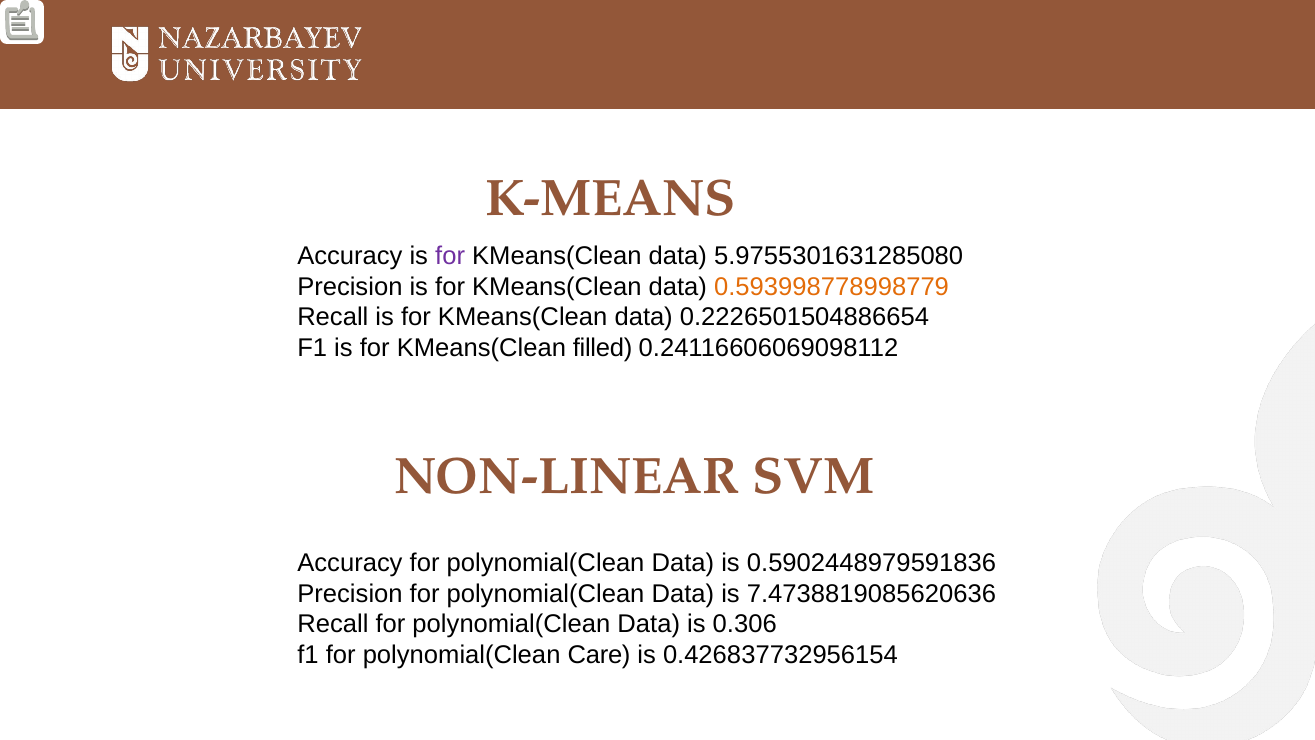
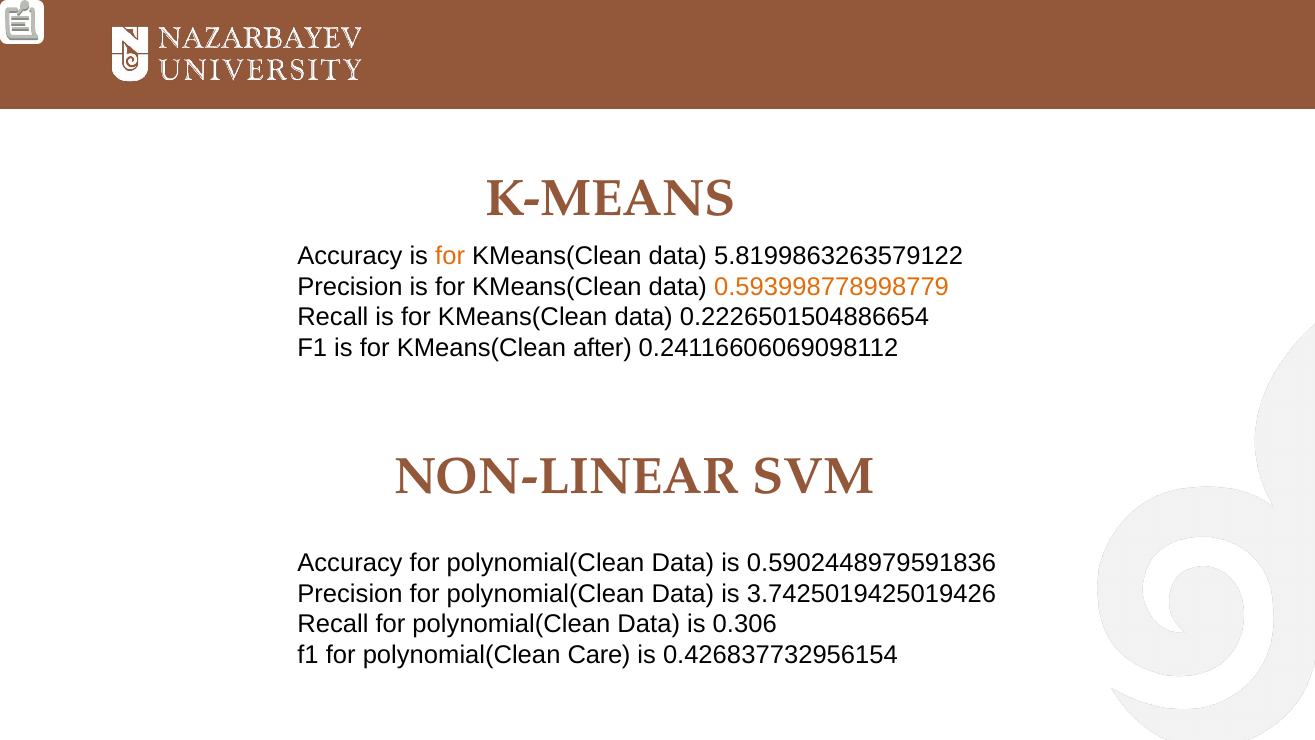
for colour: purple -> orange (450, 256)
5.9755301631285080: 5.9755301631285080 -> 5.8199863263579122 (839, 256)
filled: filled -> after (602, 348)
7.4738819085620636: 7.4738819085620636 -> 3.7425019425019426 (871, 594)
